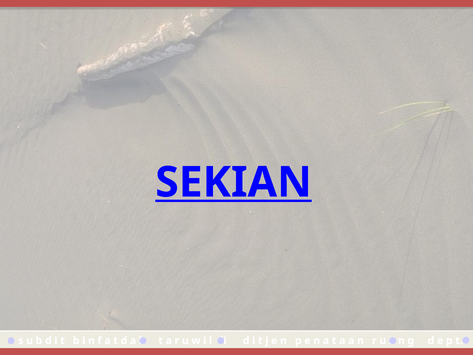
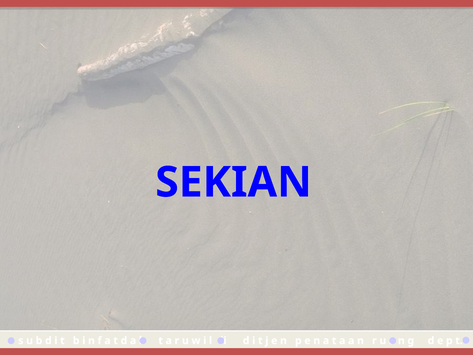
SEKIAN underline: present -> none (234, 182)
